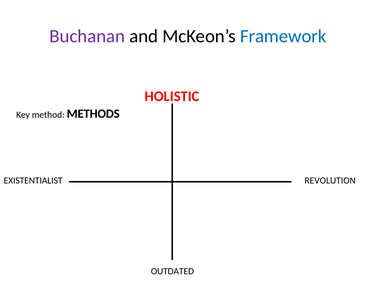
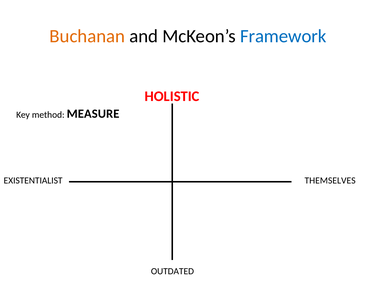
Buchanan colour: purple -> orange (87, 36)
METHODS: METHODS -> MEASURE (93, 114)
REVOLUTION: REVOLUTION -> THEMSELVES (330, 180)
